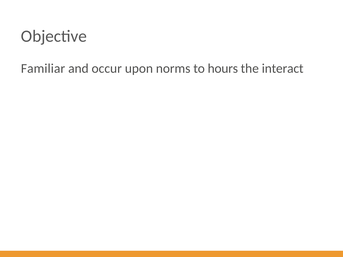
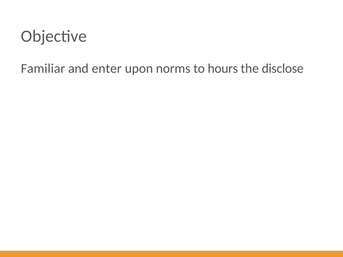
occur: occur -> enter (107, 69)
interact: interact -> disclose (283, 69)
